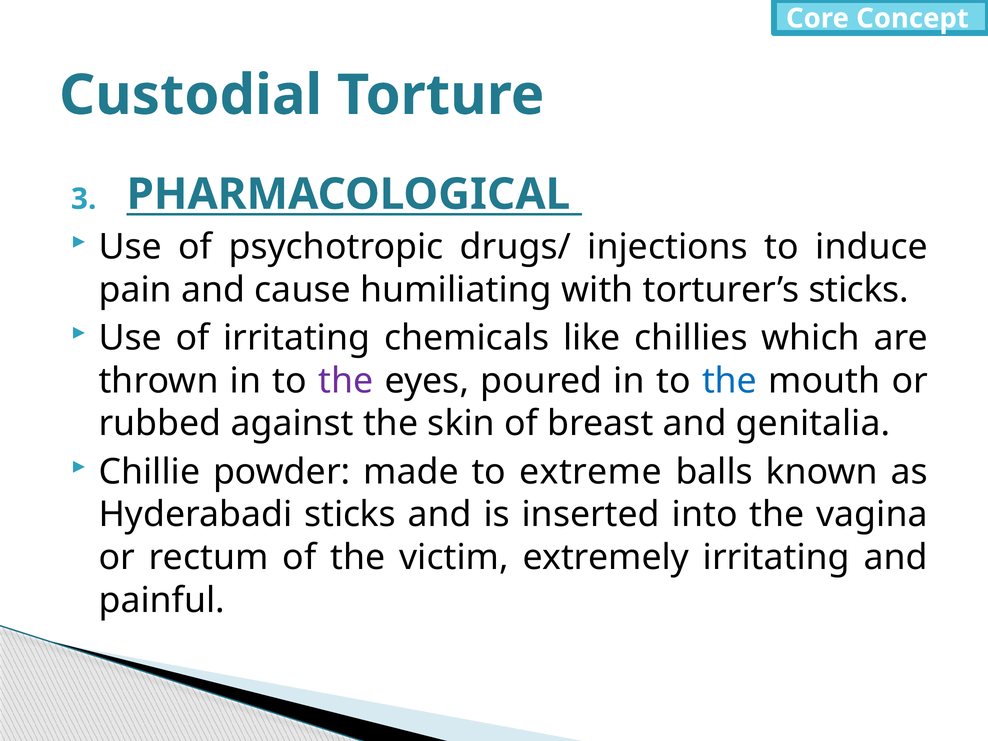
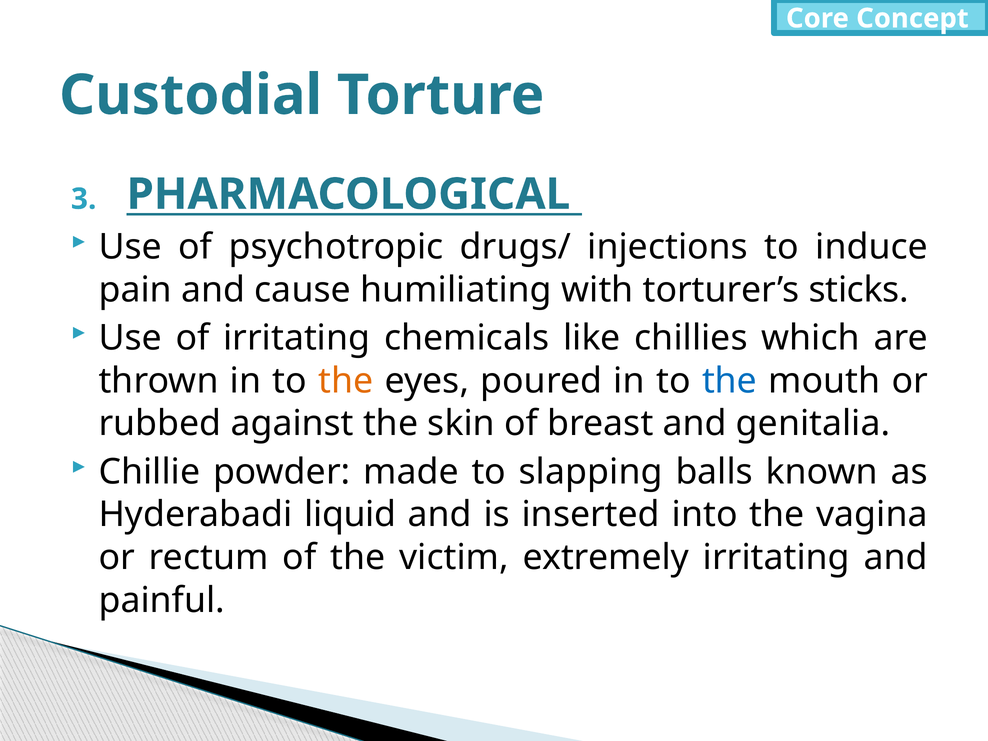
the colour: purple -> orange (346, 381)
extreme: extreme -> slapping (591, 472)
Hyderabadi sticks: sticks -> liquid (350, 515)
